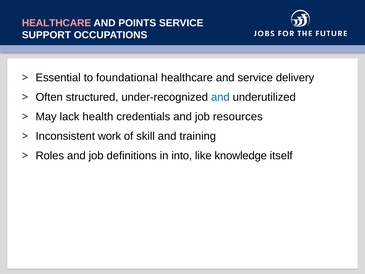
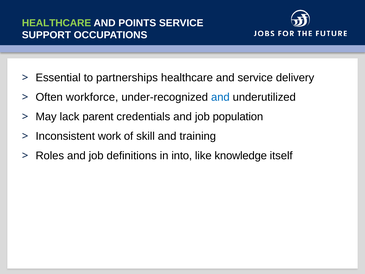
HEALTHCARE colour: pink -> light green (57, 23)
foundational: foundational -> partnerships (127, 78)
structured: structured -> workforce (92, 97)
health: health -> parent (98, 117)
resources: resources -> population (238, 117)
